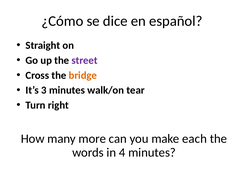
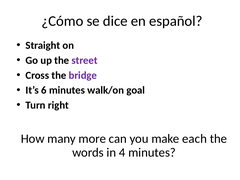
bridge colour: orange -> purple (83, 75)
3: 3 -> 6 (44, 90)
tear: tear -> goal (136, 90)
